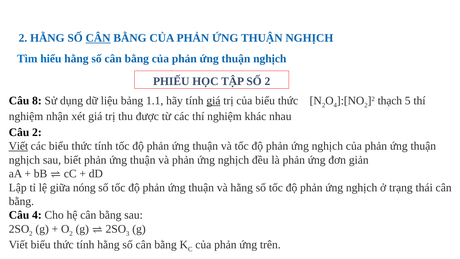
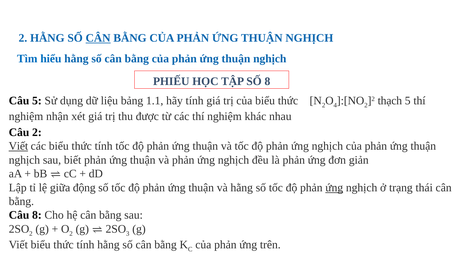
SỐ 2: 2 -> 8 (267, 81)
Câu 8: 8 -> 5 (37, 101)
giá underline: present -> none (213, 101)
nóng: nóng -> động (84, 187)
ứng underline: none -> present (334, 187)
Câu 4: 4 -> 8 (37, 215)
